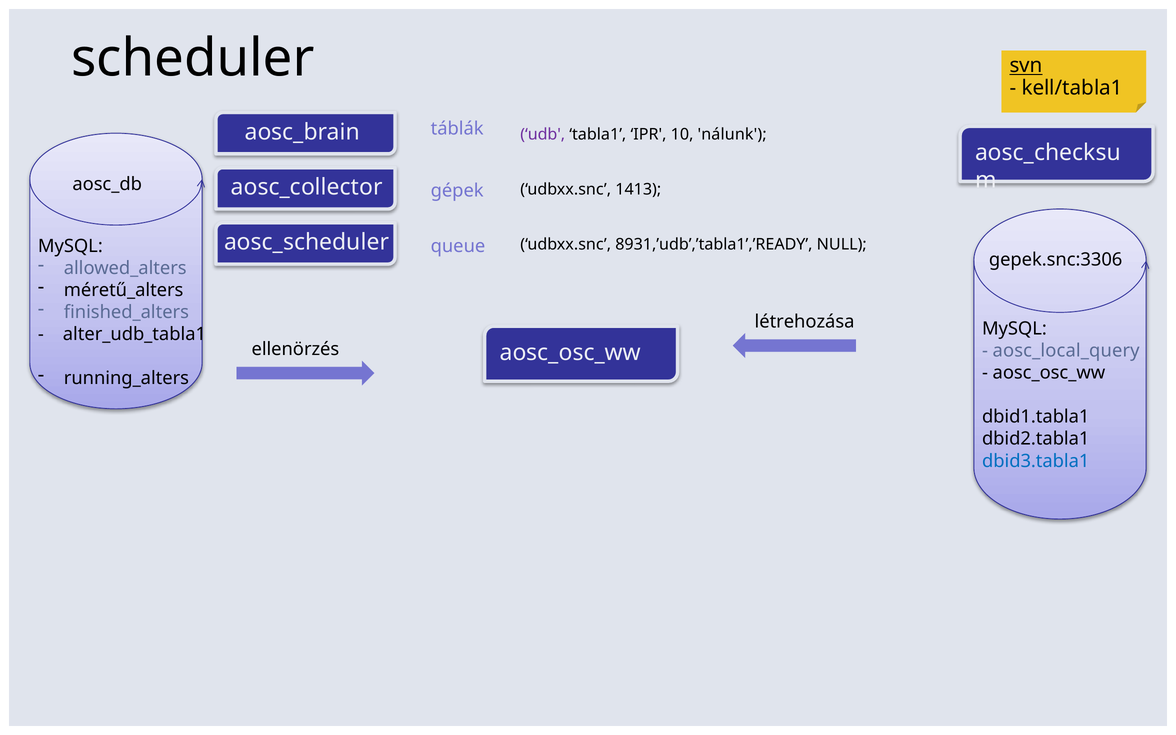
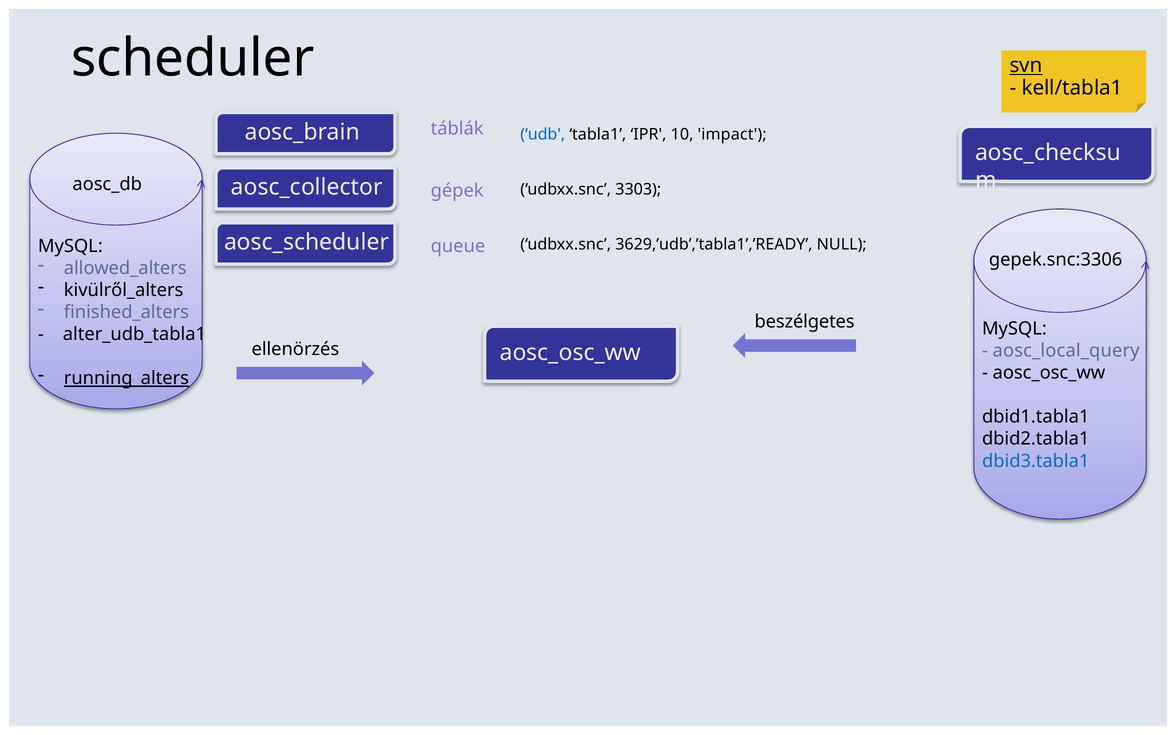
udb colour: purple -> blue (543, 134)
nálunk: nálunk -> impact (732, 134)
1413: 1413 -> 3303 (638, 189)
8931,’udb’,’tabla1’,’READY: 8931,’udb’,’tabla1’,’READY -> 3629,’udb’,’tabla1’,’READY (714, 245)
méretű_alters: méretű_alters -> kivülről_alters (124, 290)
létrehozása: létrehozása -> beszélgetes (805, 322)
running_alters underline: none -> present (126, 378)
